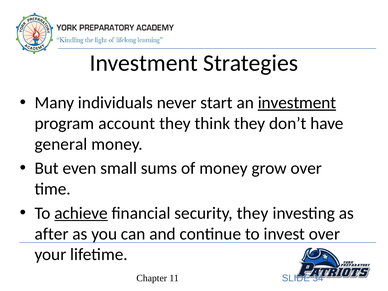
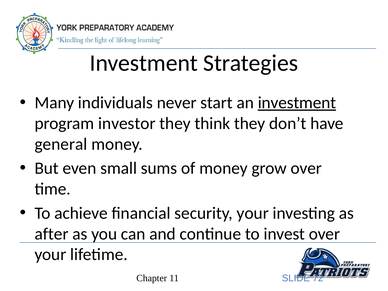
account: account -> investor (127, 123)
achieve underline: present -> none (81, 213)
security they: they -> your (253, 213)
34: 34 -> 72 (318, 278)
